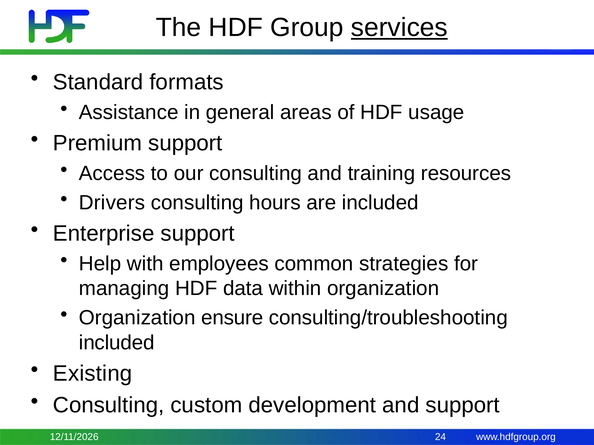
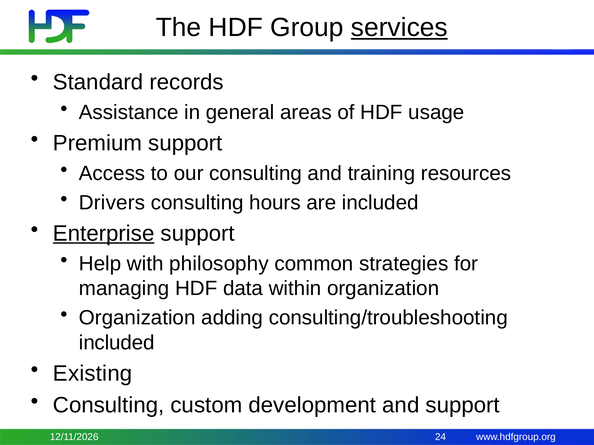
formats: formats -> records (187, 82)
Enterprise underline: none -> present (104, 234)
employees: employees -> philosophy (219, 264)
ensure: ensure -> adding (232, 318)
